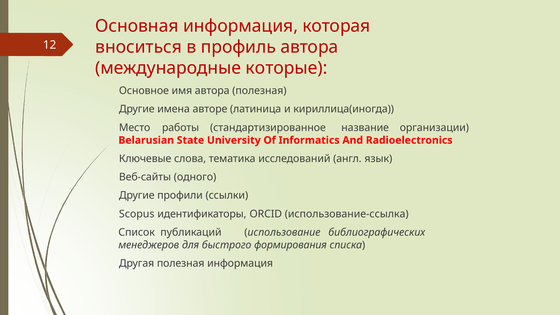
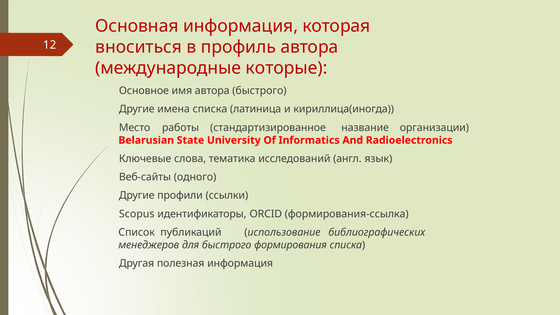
автора полезная: полезная -> быстрого (259, 91)
имена авторе: авторе -> списка (210, 109)
использование-ссылка: использование-ссылка -> формирования-ссылка (347, 214)
